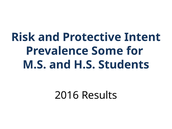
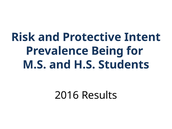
Some: Some -> Being (107, 51)
